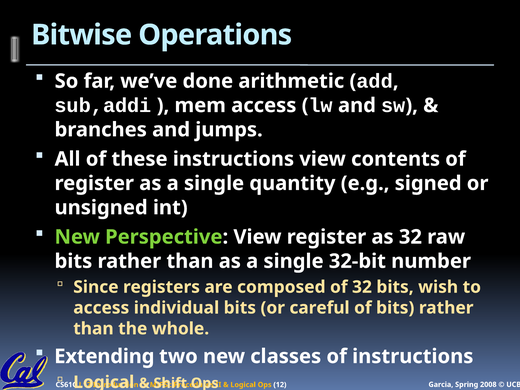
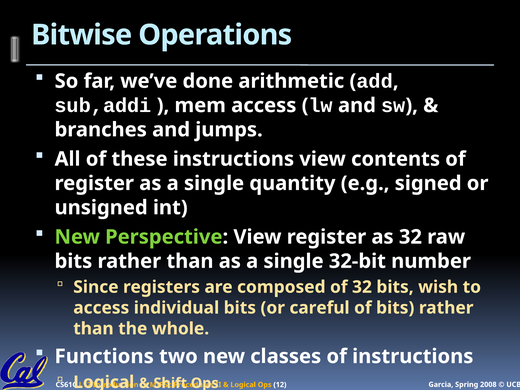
Extending: Extending -> Functions (104, 356)
